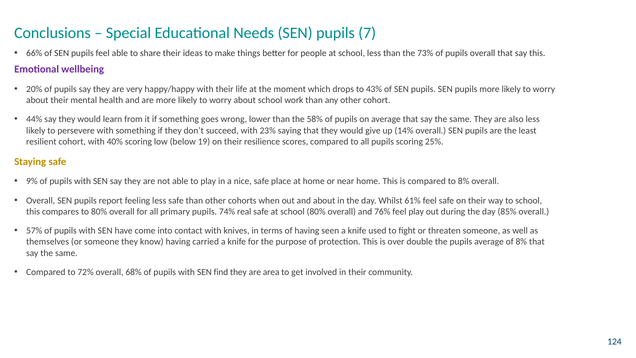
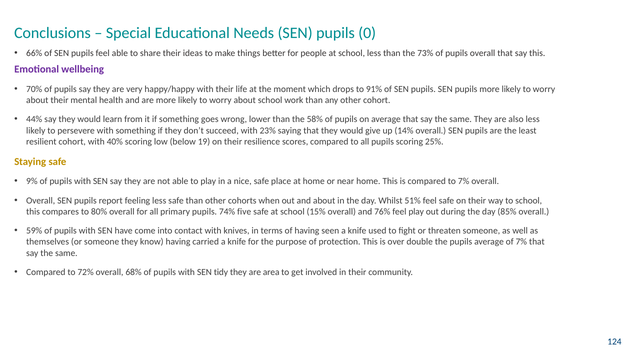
7: 7 -> 0 (367, 33)
20%: 20% -> 70% (34, 89)
43%: 43% -> 91% (374, 89)
to 8%: 8% -> 7% (464, 181)
61%: 61% -> 51% (413, 200)
real: real -> five (244, 212)
school 80%: 80% -> 15% (316, 212)
57%: 57% -> 59% (34, 231)
of 8%: 8% -> 7% (521, 242)
find: find -> tidy (221, 272)
